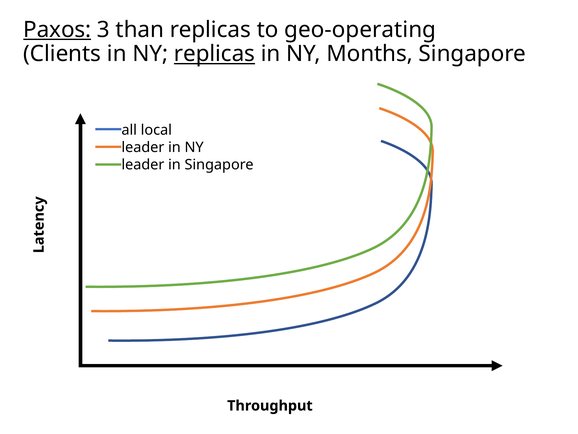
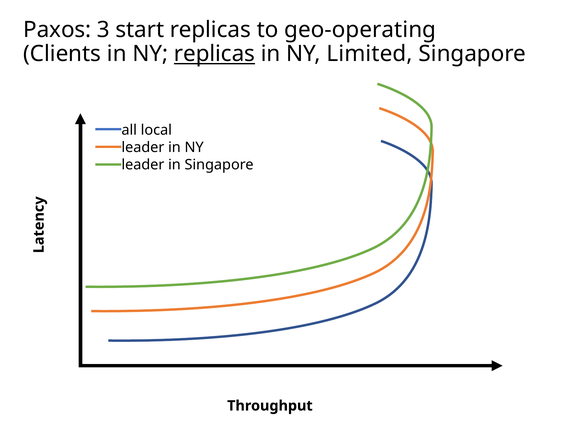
Paxos underline: present -> none (57, 30)
than: than -> start (140, 30)
Months: Months -> Limited (370, 54)
